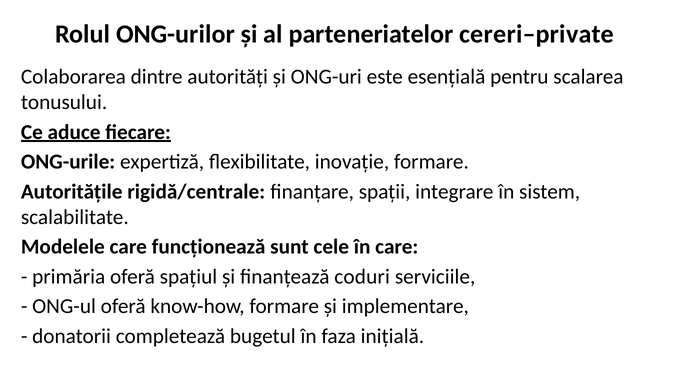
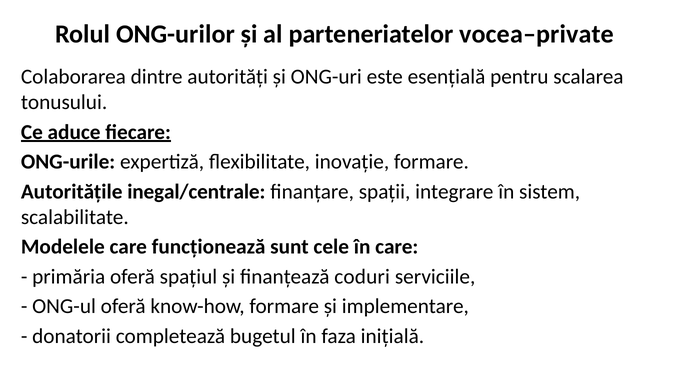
cereri–private: cereri–private -> vocea–private (537, 34)
rigidă/centrale: rigidă/centrale -> inegal/centrale (196, 192)
